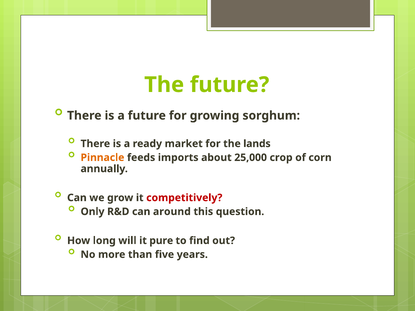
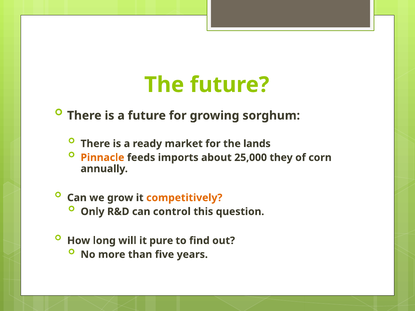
crop: crop -> they (281, 158)
competitively colour: red -> orange (184, 198)
around: around -> control (172, 212)
